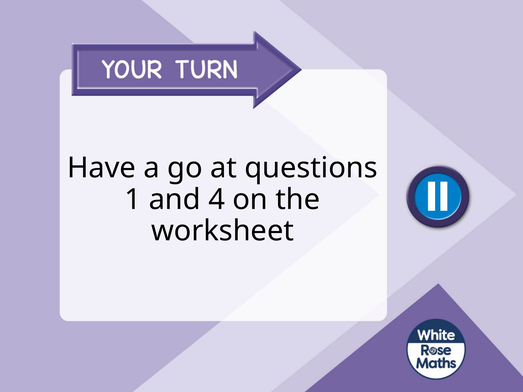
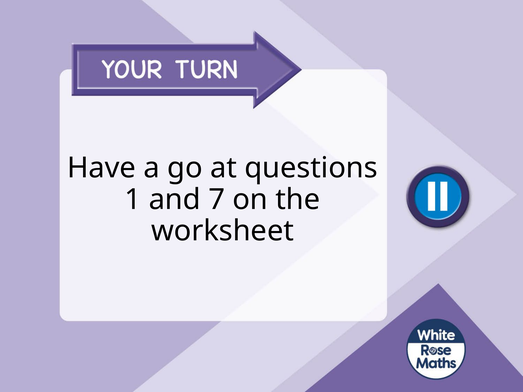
4: 4 -> 7 (217, 200)
